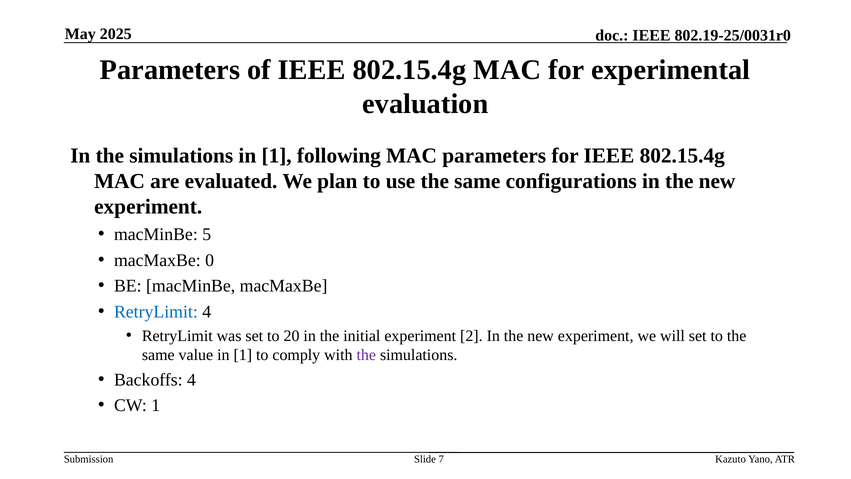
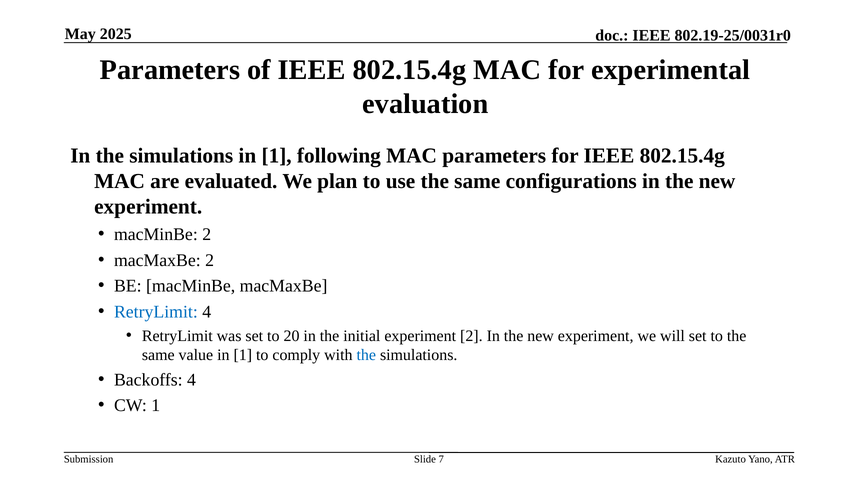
macMinBe 5: 5 -> 2 (207, 234)
macMaxBe 0: 0 -> 2 (210, 260)
the colour: purple -> blue (366, 355)
